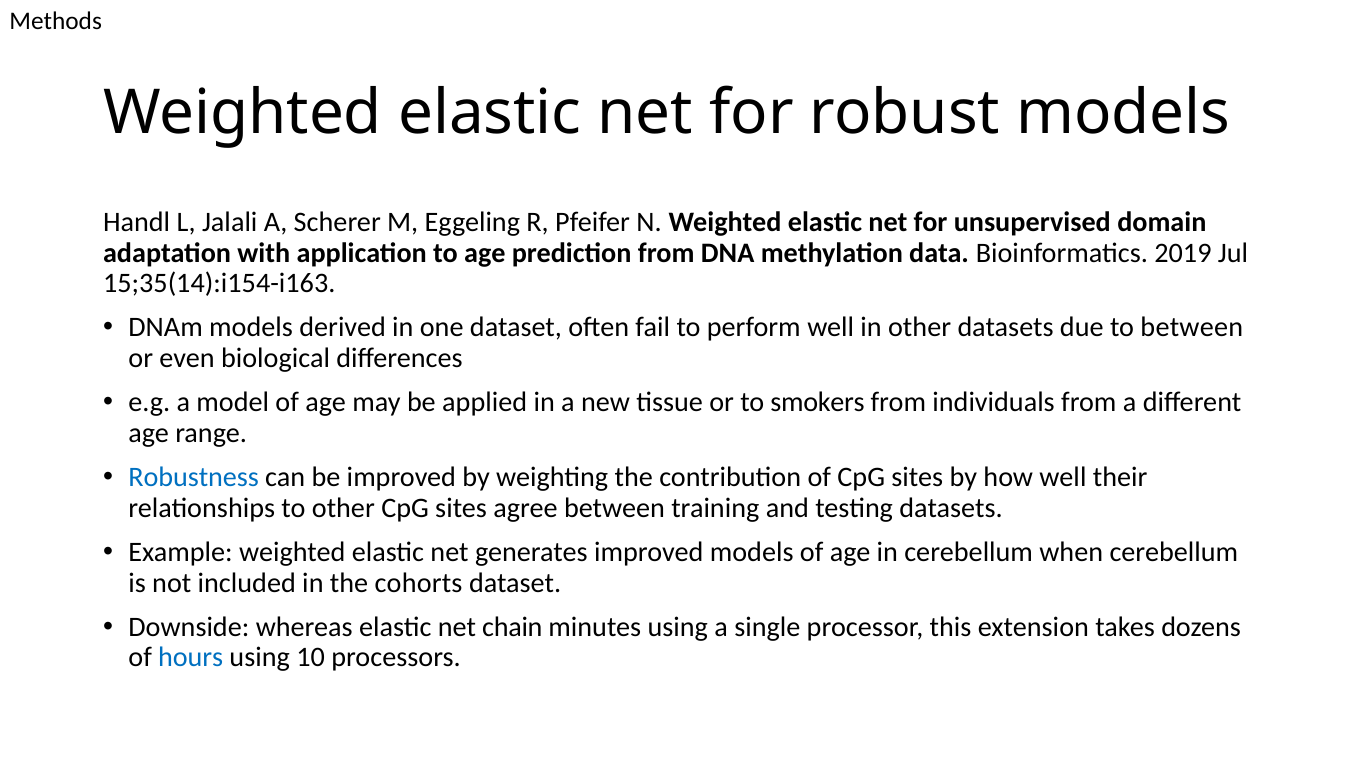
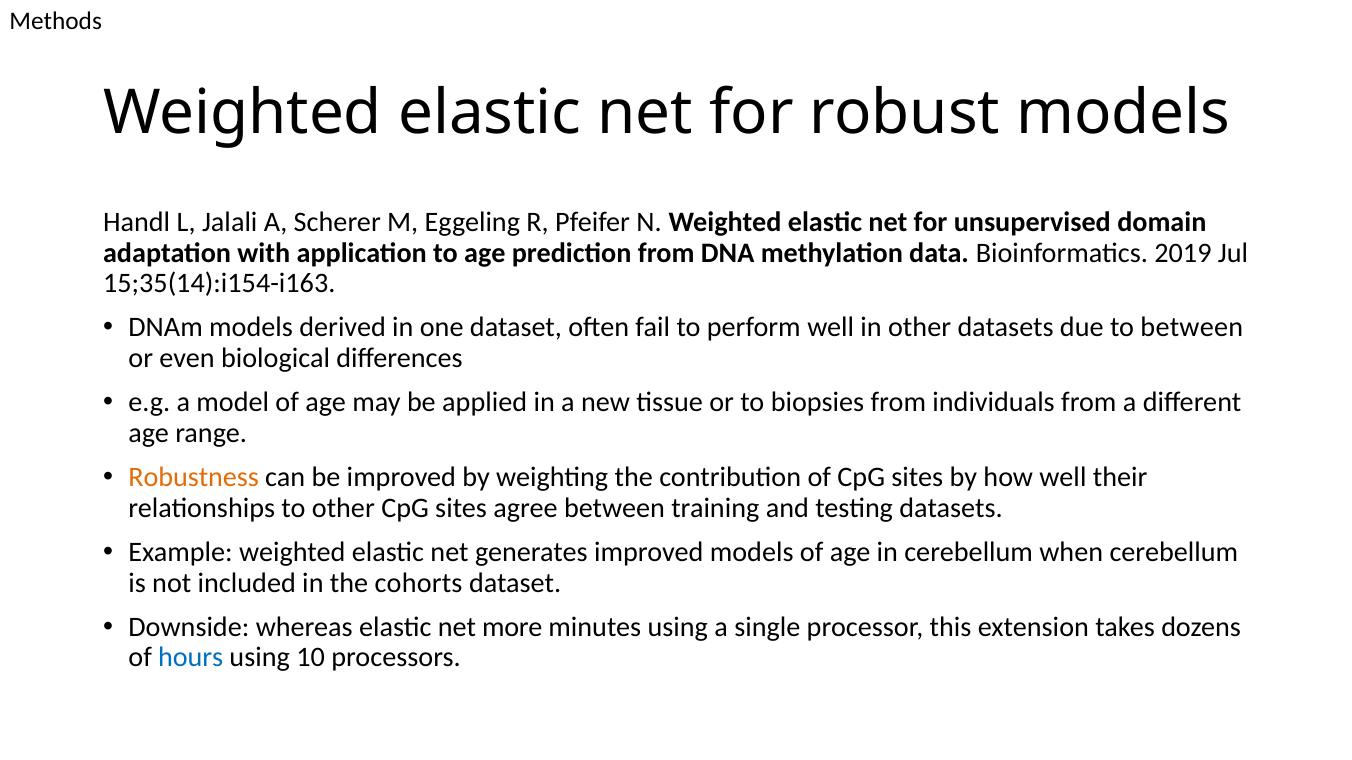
smokers: smokers -> biopsies (817, 403)
Robustness colour: blue -> orange (194, 478)
chain: chain -> more (512, 628)
